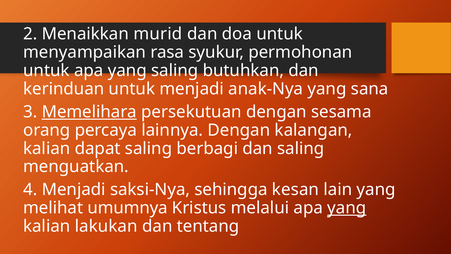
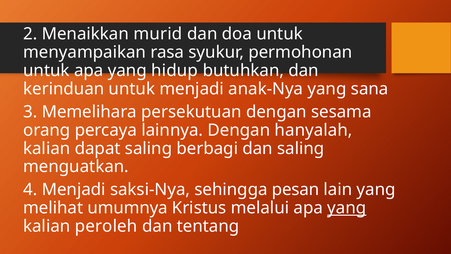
yang saling: saling -> hidup (175, 70)
Memelihara underline: present -> none (89, 112)
kalangan: kalangan -> hanyalah (314, 130)
kesan: kesan -> pesan (296, 189)
lakukan: lakukan -> peroleh (106, 226)
